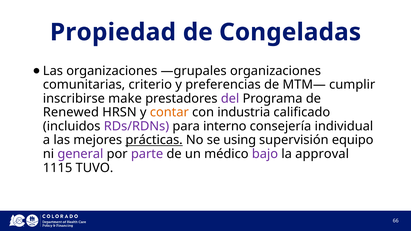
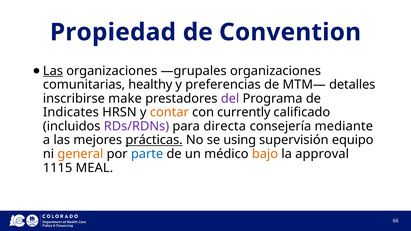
Congeladas: Congeladas -> Convention (290, 32)
Las underline: none -> present (53, 71)
criterio: criterio -> healthy (150, 85)
cumplir: cumplir -> detalles (352, 85)
Renewed: Renewed -> Indicates (71, 112)
industria: industria -> currently (244, 112)
interno: interno -> directa (225, 126)
individual: individual -> mediante (344, 126)
general colour: purple -> orange (80, 154)
parte colour: purple -> blue (147, 154)
bajo colour: purple -> orange (265, 154)
TUVO: TUVO -> MEAL (94, 168)
